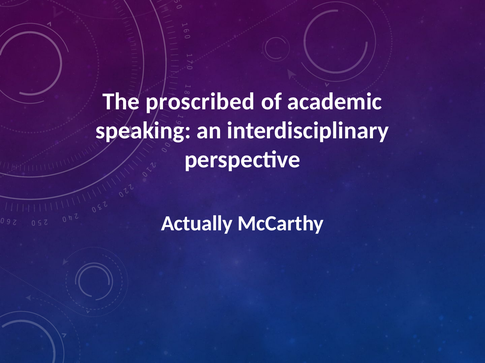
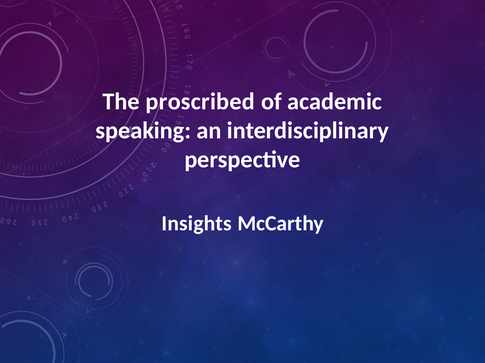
Actually: Actually -> Insights (197, 224)
